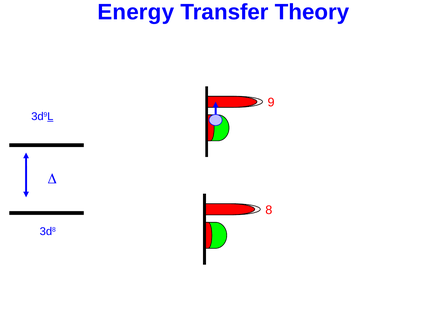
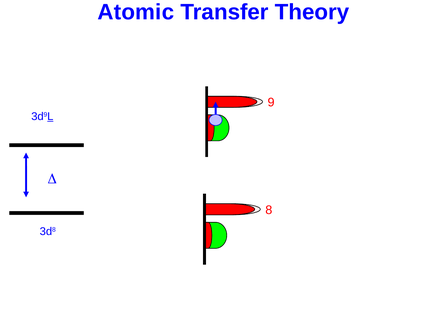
Energy: Energy -> Atomic (136, 12)
